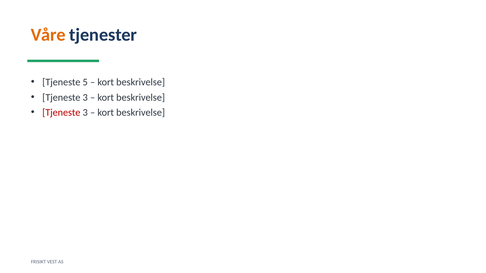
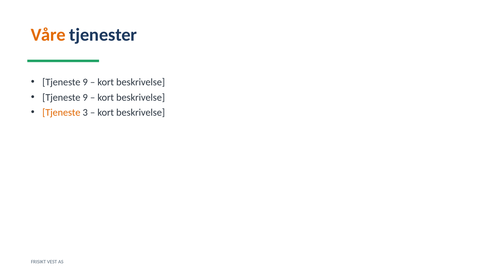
5: 5 -> 9 (85, 82)
3: 3 -> 9 (85, 98)
Tjeneste colour: red -> orange (61, 113)
